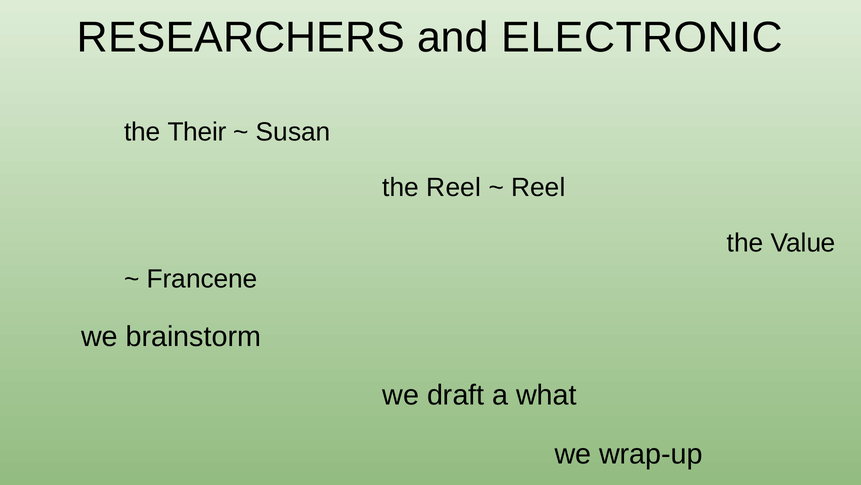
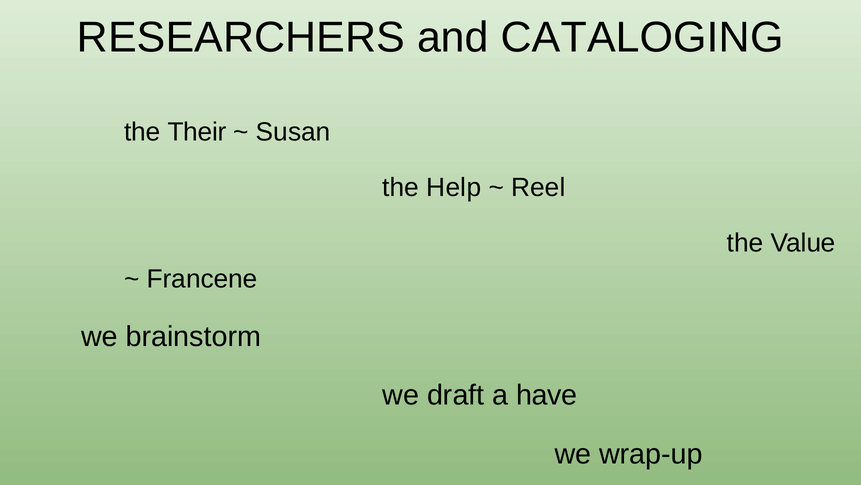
ELECTRONIC: ELECTRONIC -> CATALOGING (642, 37)
the Reel: Reel -> Help (454, 187)
what: what -> have (547, 395)
